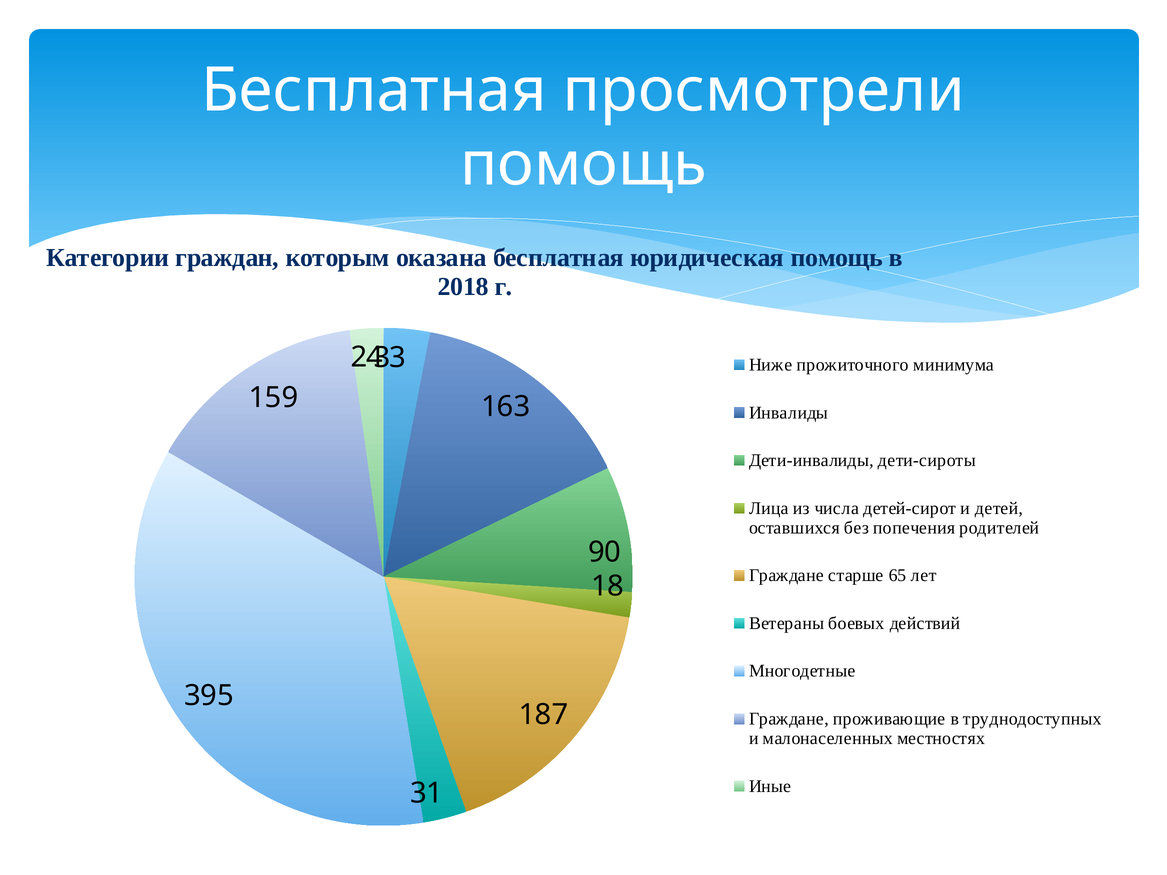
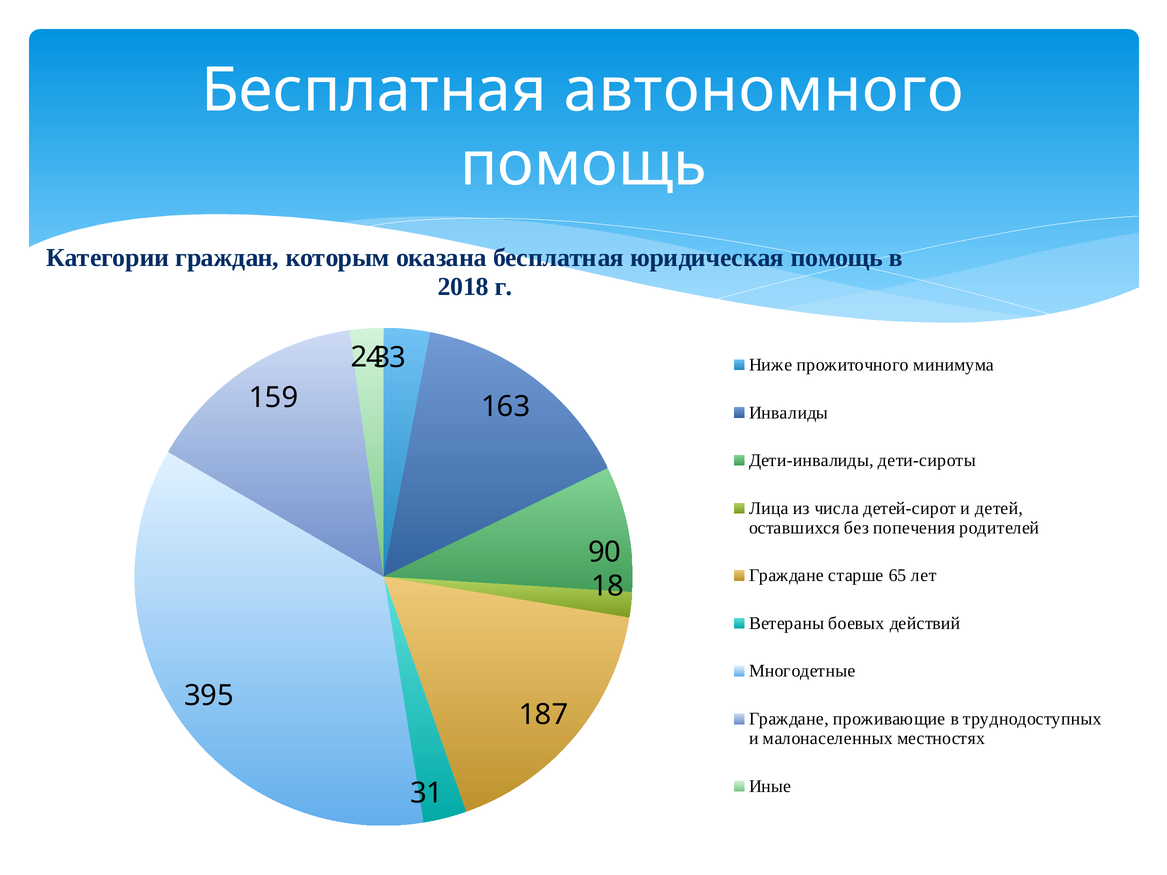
просмотрели: просмотрели -> автономного (764, 90)
